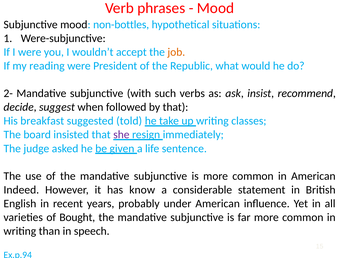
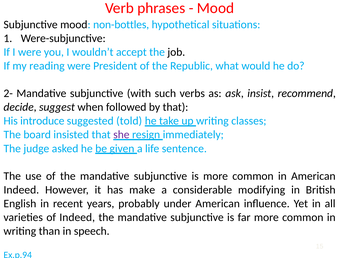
job colour: orange -> black (176, 52)
breakfast: breakfast -> introduce (42, 121)
know: know -> make (142, 190)
statement: statement -> modifying (262, 190)
of Bought: Bought -> Indeed (77, 217)
